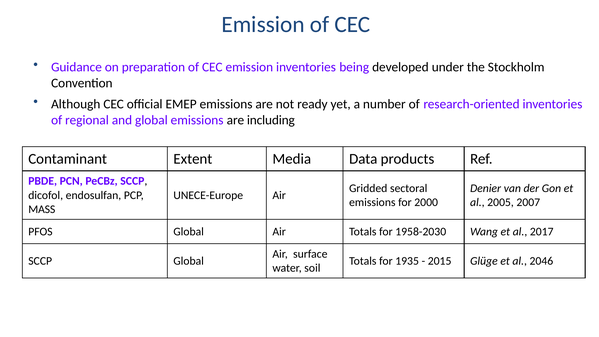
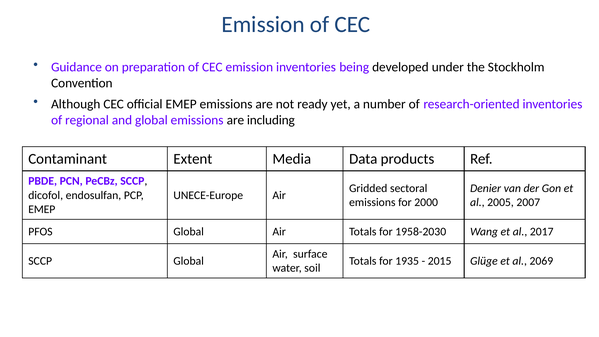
MASS: MASS -> EMEP (42, 209)
2046: 2046 -> 2069 (541, 261)
